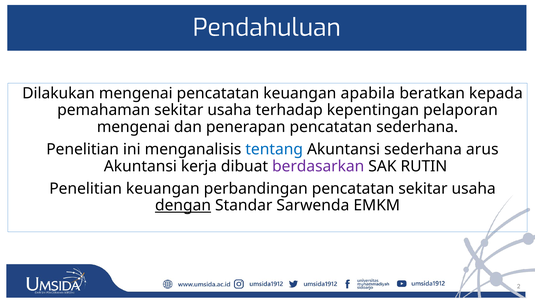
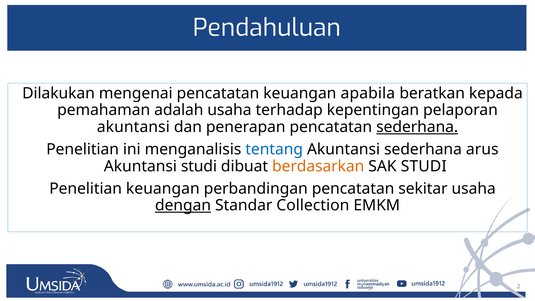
pemahaman sekitar: sekitar -> adalah (179, 110)
mengenai: mengenai -> akuntansi (133, 127)
sederhana underline: none -> present (417, 127)
Akuntansi kerja: kerja -> studi (199, 166)
berdasarkan colour: purple -> orange (318, 166)
SAK RUTIN: RUTIN -> STUDI (424, 166)
Sarwenda: Sarwenda -> Collection (313, 205)
